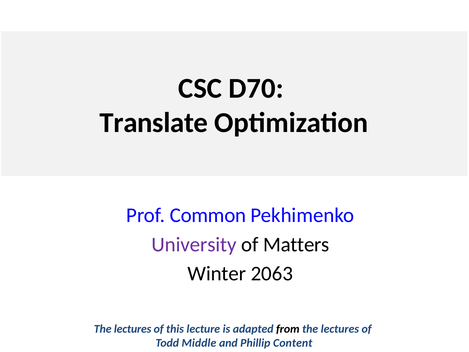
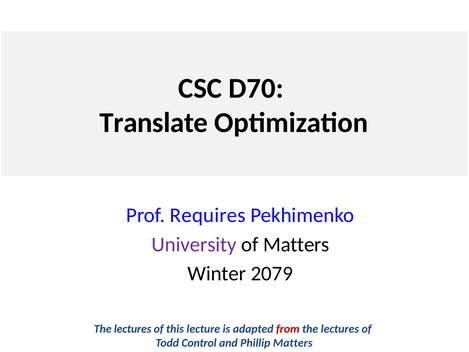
Common: Common -> Requires (208, 215)
2063: 2063 -> 2079 (272, 274)
from colour: black -> red (288, 329)
Middle: Middle -> Control (199, 343)
Phillip Content: Content -> Matters (293, 343)
